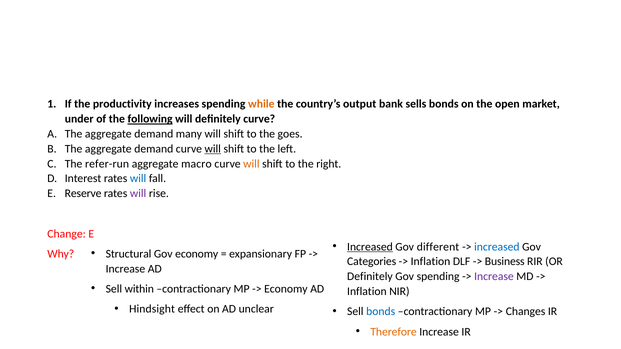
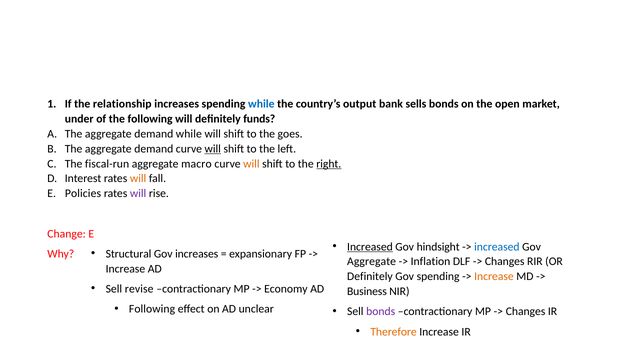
productivity: productivity -> relationship (122, 104)
while colour: orange -> blue (261, 104)
following underline: present -> none (150, 119)
definitely curve: curve -> funds (259, 119)
demand many: many -> while (189, 134)
refer-run: refer-run -> fiscal-run (107, 164)
right underline: none -> present (329, 164)
will colour: blue -> orange (138, 179)
Reserve: Reserve -> Policies (83, 194)
different: different -> hindsight (438, 247)
Gov economy: economy -> increases (197, 254)
Categories: Categories -> Aggregate (372, 262)
Business: Business -> Changes (505, 262)
Increase colour: purple -> orange (494, 277)
within: within -> revise (139, 289)
Inflation: Inflation -> Business (367, 292)
Hindsight: Hindsight -> Following (152, 309)
bonds colour: blue -> purple (381, 312)
